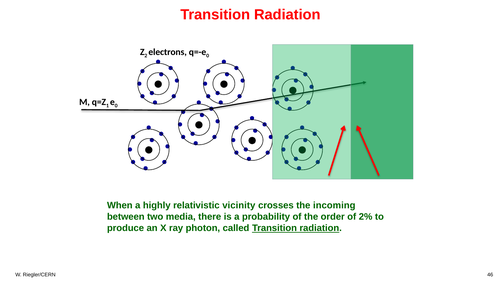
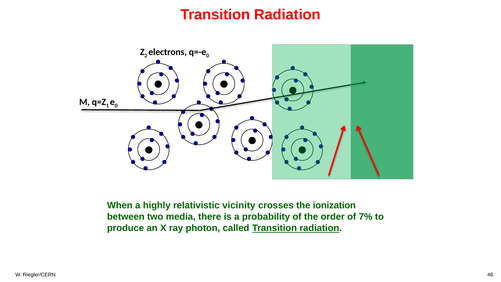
incoming: incoming -> ionization (334, 205)
2%: 2% -> 7% (366, 217)
